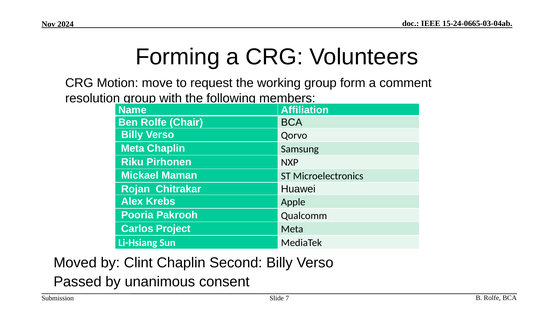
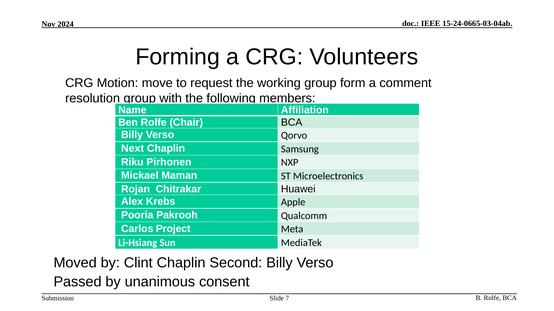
Meta: Meta -> Next (133, 149)
